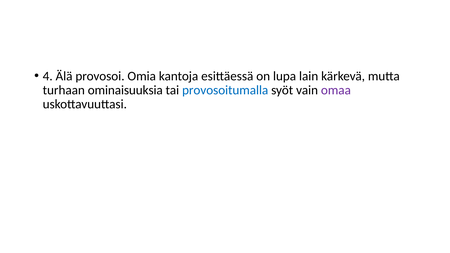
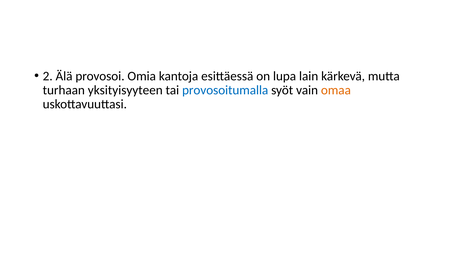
4: 4 -> 2 (48, 76)
ominaisuuksia: ominaisuuksia -> yksityisyyteen (125, 90)
omaa colour: purple -> orange (336, 90)
